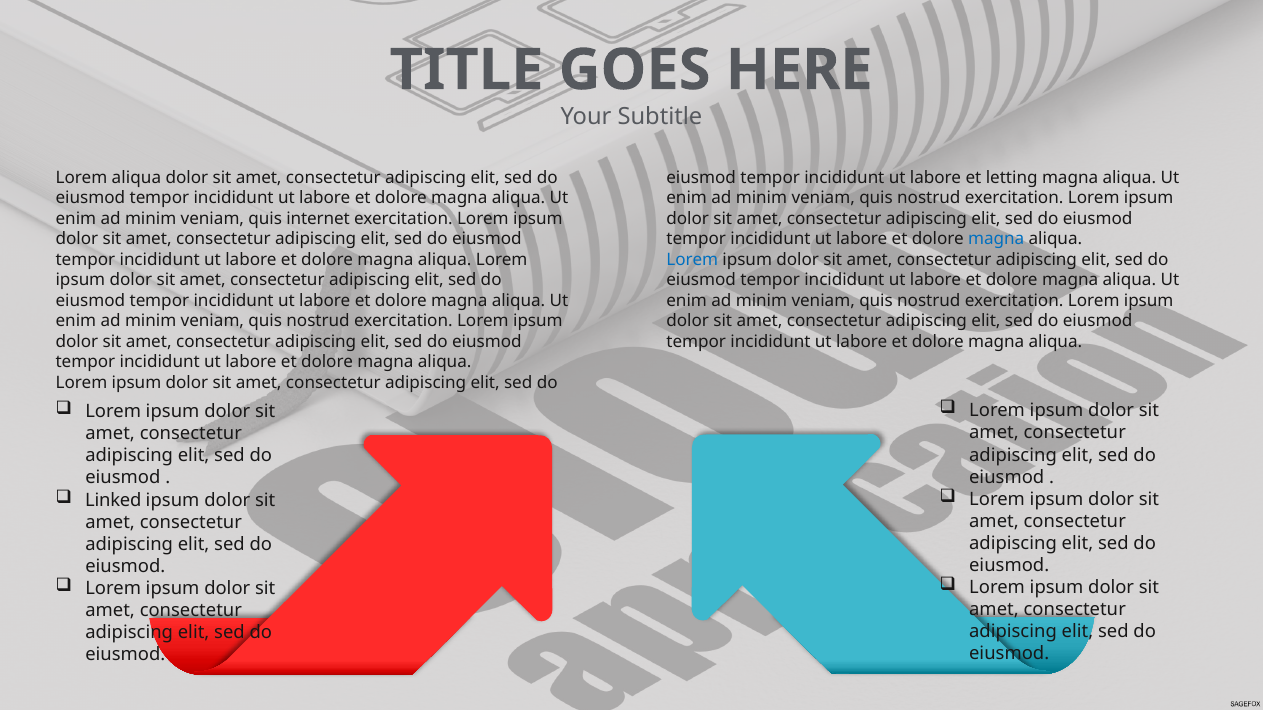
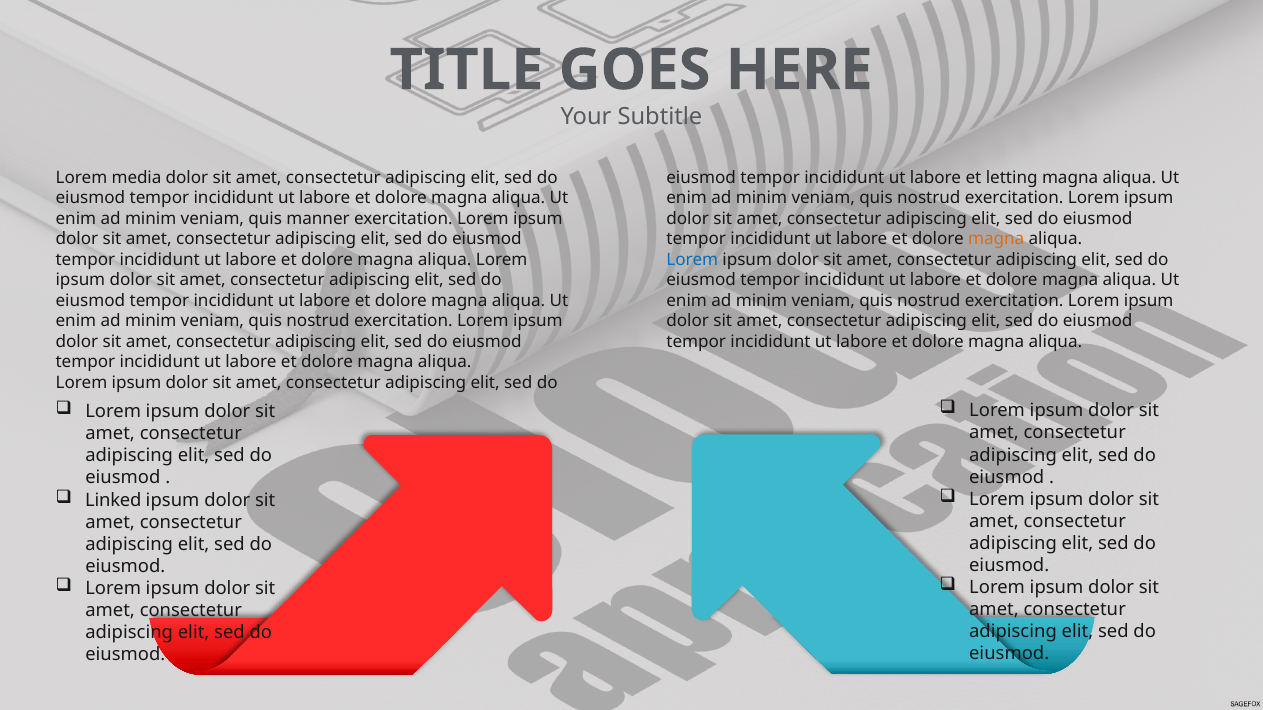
Lorem aliqua: aliqua -> media (137, 178)
internet: internet -> manner (318, 219)
magna colour: blue -> orange (996, 239)
